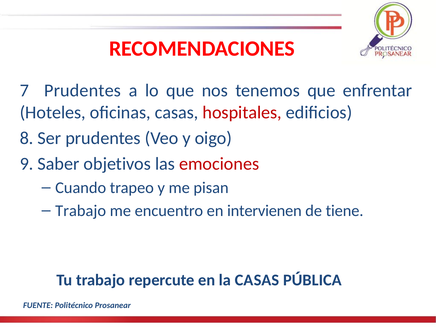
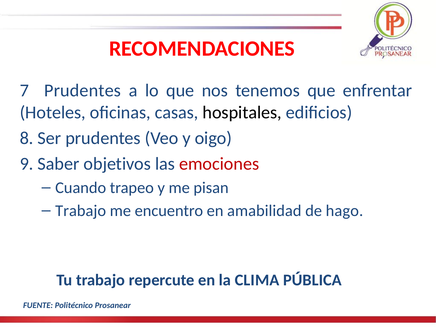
hospitales colour: red -> black (242, 112)
intervienen: intervienen -> amabilidad (264, 211)
tiene: tiene -> hago (344, 211)
la CASAS: CASAS -> CLIMA (257, 280)
